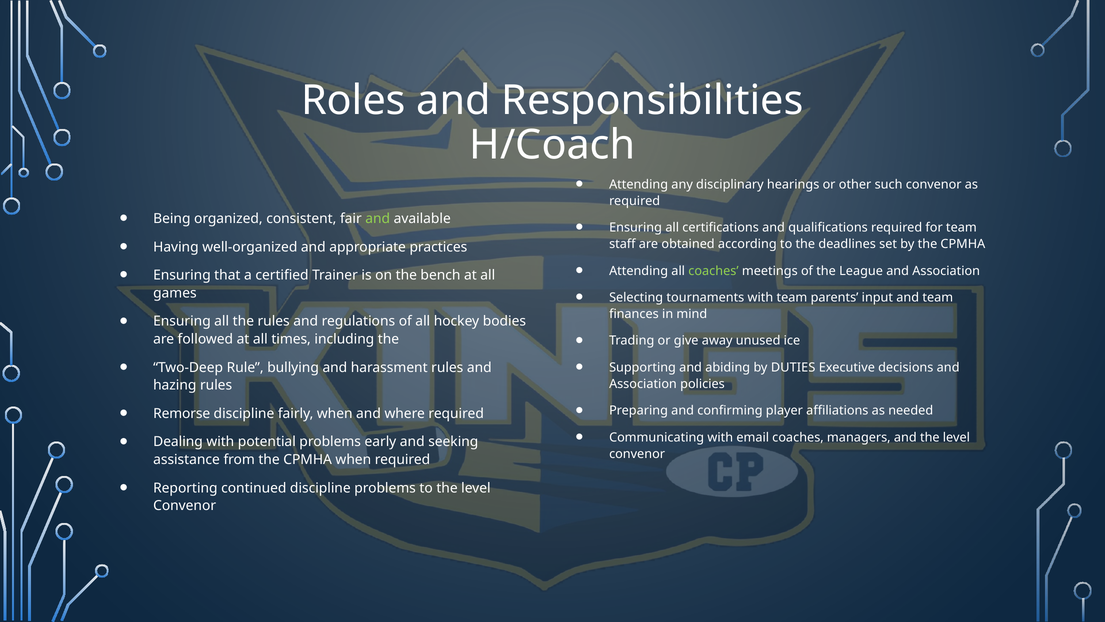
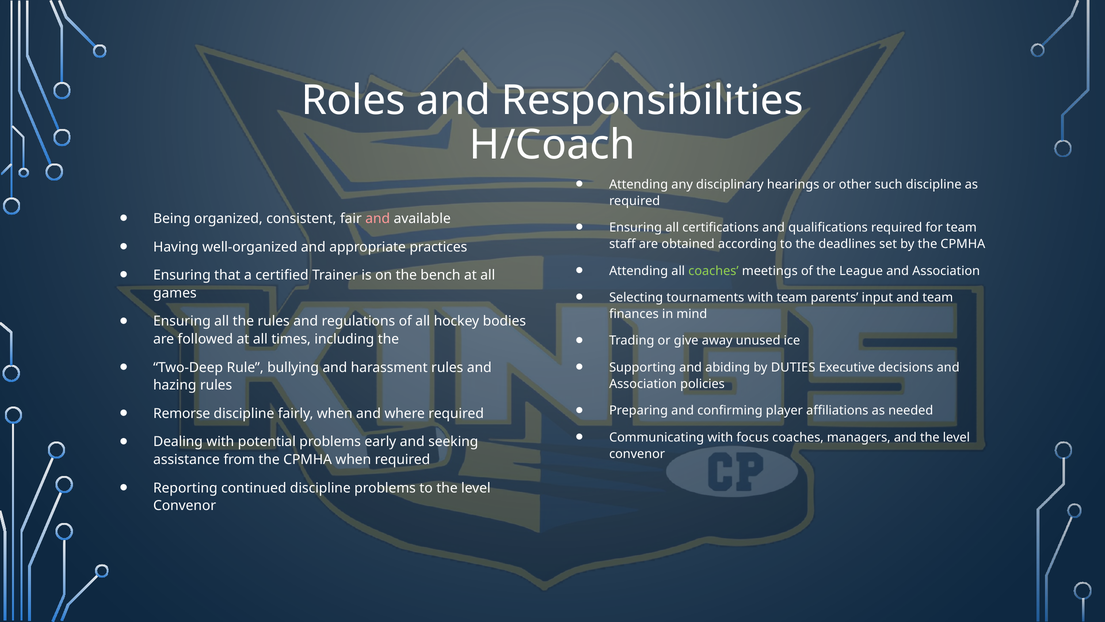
such convenor: convenor -> discipline (934, 184)
and colour: light green -> pink (378, 219)
email: email -> focus (753, 437)
